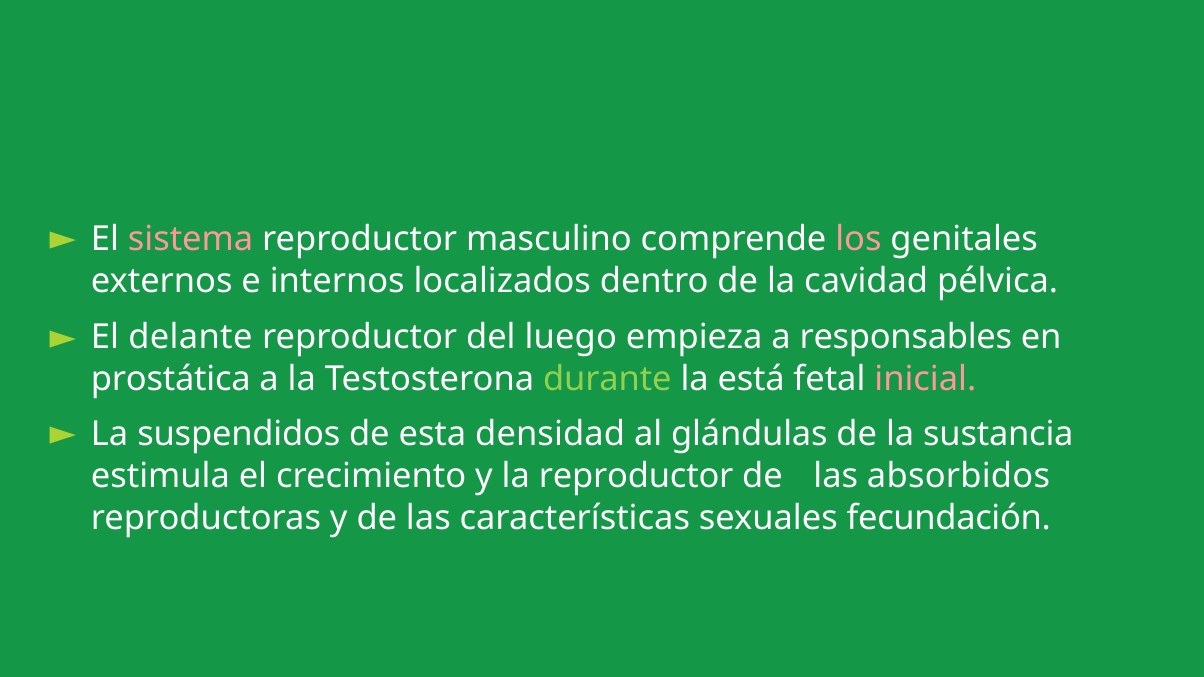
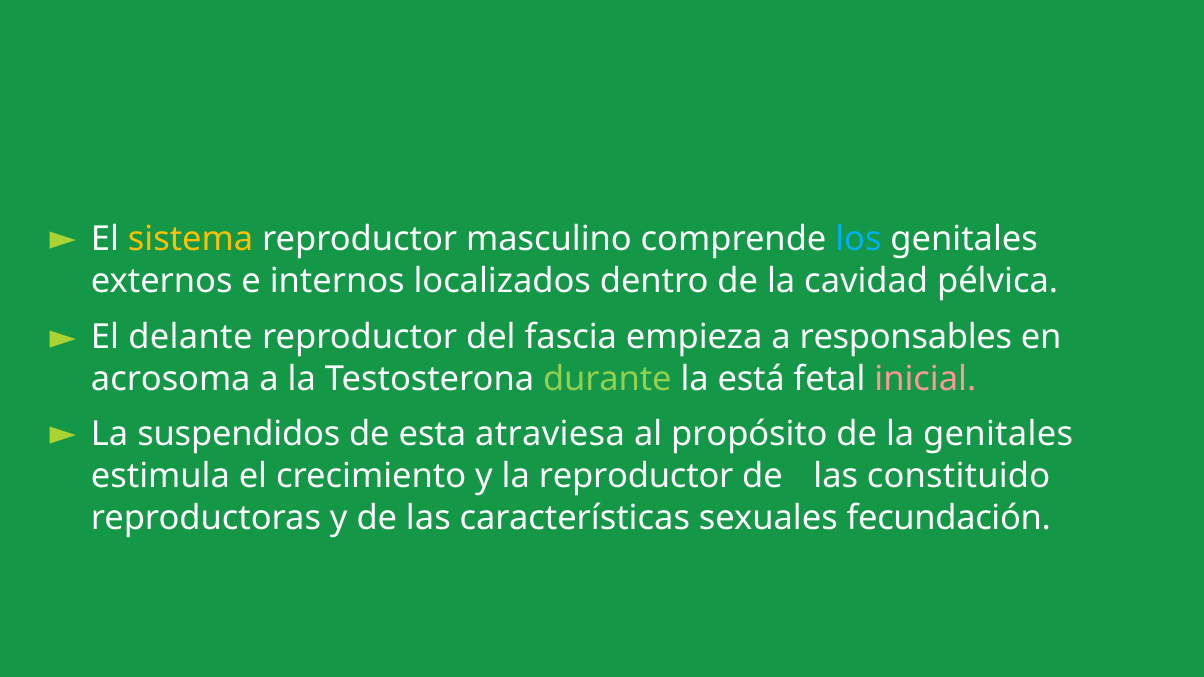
sistema colour: pink -> yellow (191, 239)
los colour: pink -> light blue (858, 239)
luego: luego -> fascia (571, 337)
prostática: prostática -> acrosoma (171, 380)
densidad: densidad -> atraviesa (550, 434)
glándulas: glándulas -> propósito (749, 434)
la sustancia: sustancia -> genitales (998, 434)
absorbidos: absorbidos -> constituido (959, 476)
